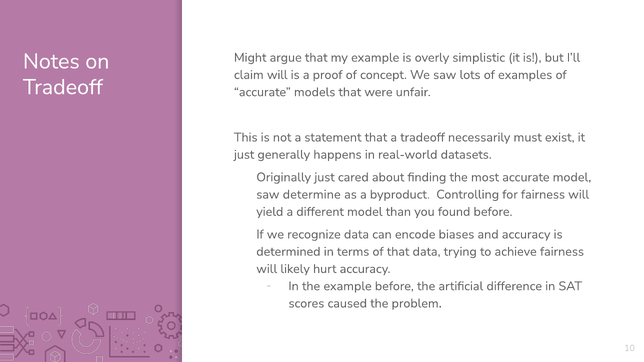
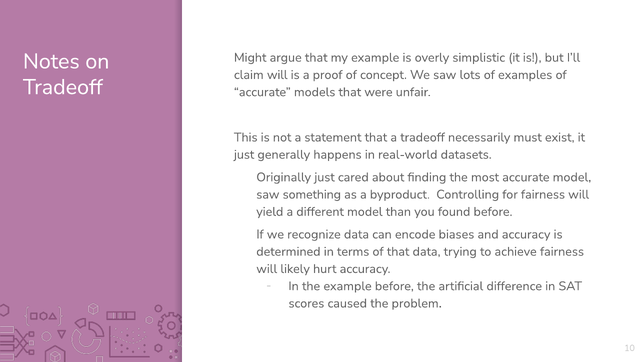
determine: determine -> something (312, 195)
